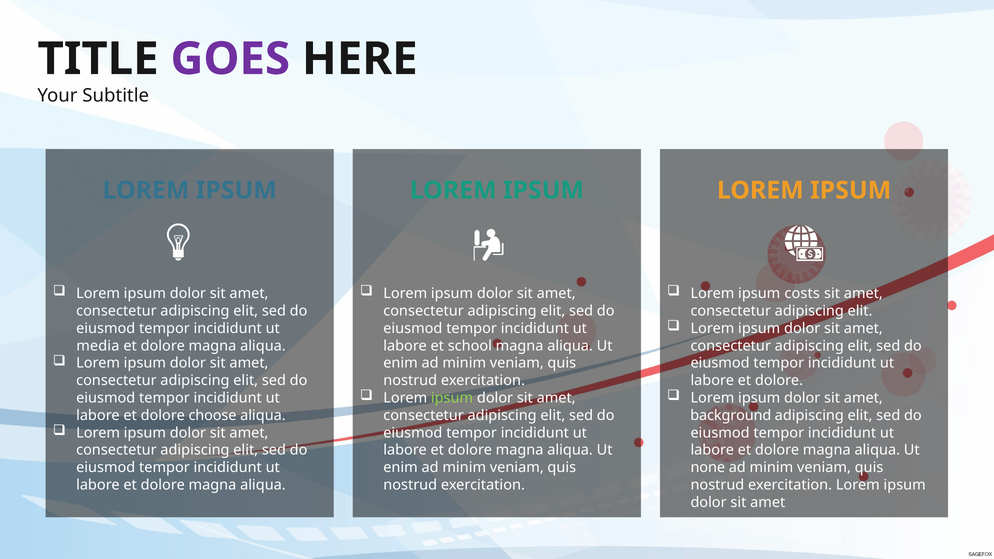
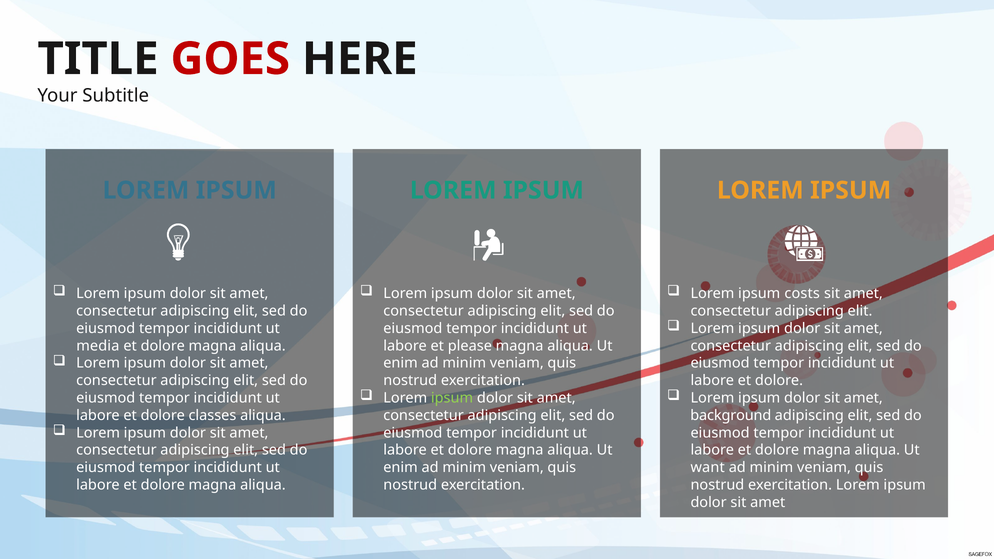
GOES colour: purple -> red (230, 59)
school: school -> please (470, 346)
choose: choose -> classes (212, 415)
none: none -> want (708, 468)
